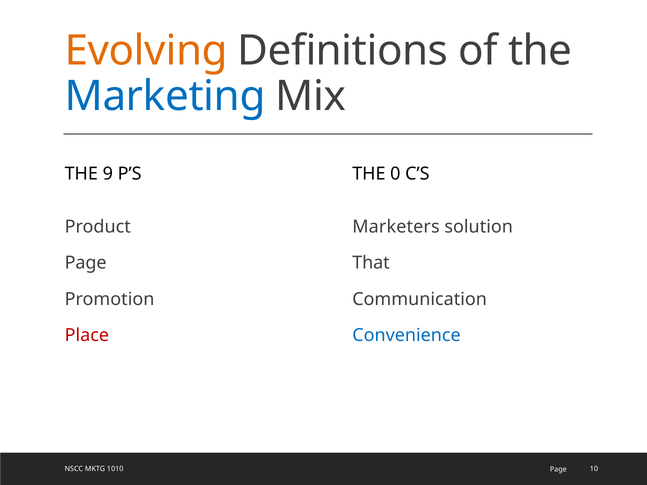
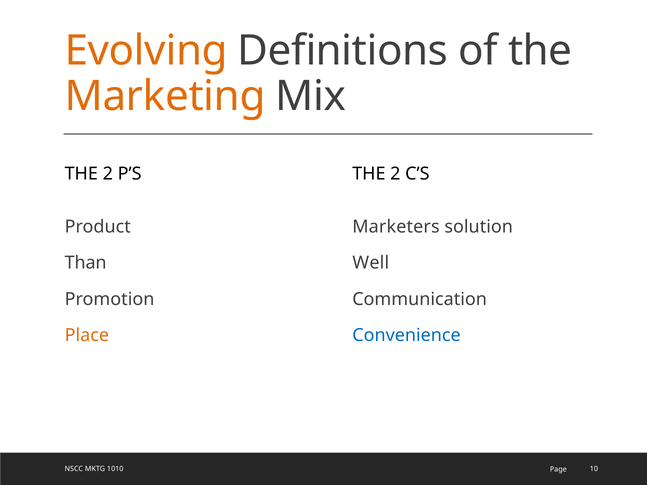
Marketing colour: blue -> orange (165, 97)
9: 9 -> 2 (108, 174)
0: 0 -> 2 (395, 174)
Page: Page -> Than (86, 263)
That: That -> Well (371, 263)
Place colour: red -> orange (87, 336)
